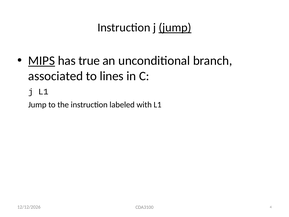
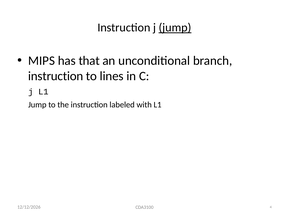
MIPS underline: present -> none (42, 61)
true: true -> that (89, 61)
associated: associated -> instruction (56, 76)
